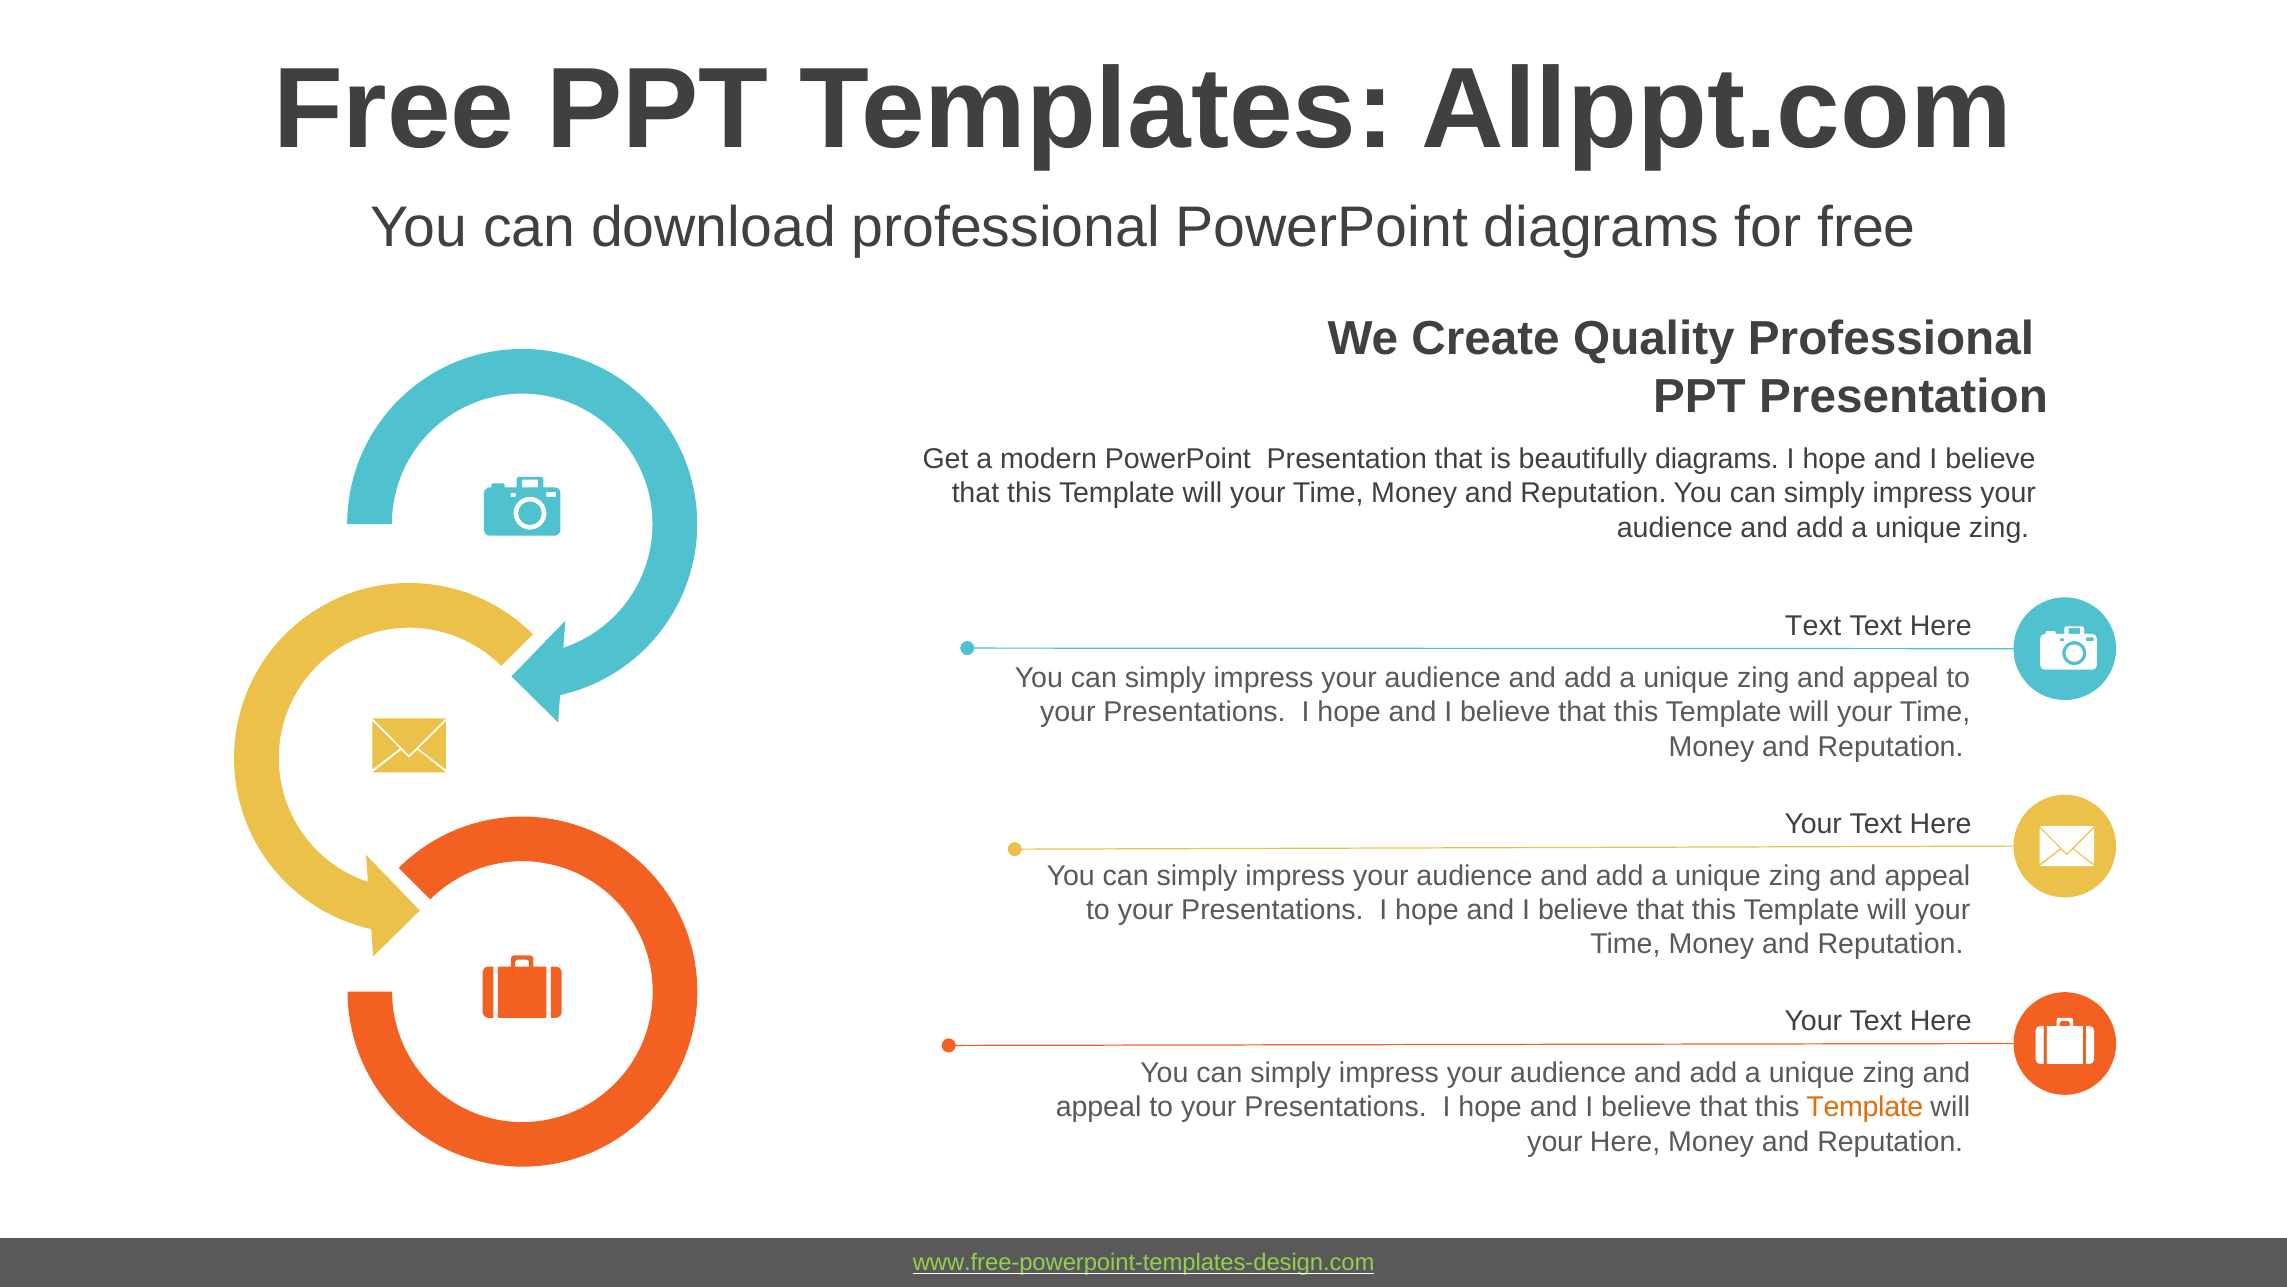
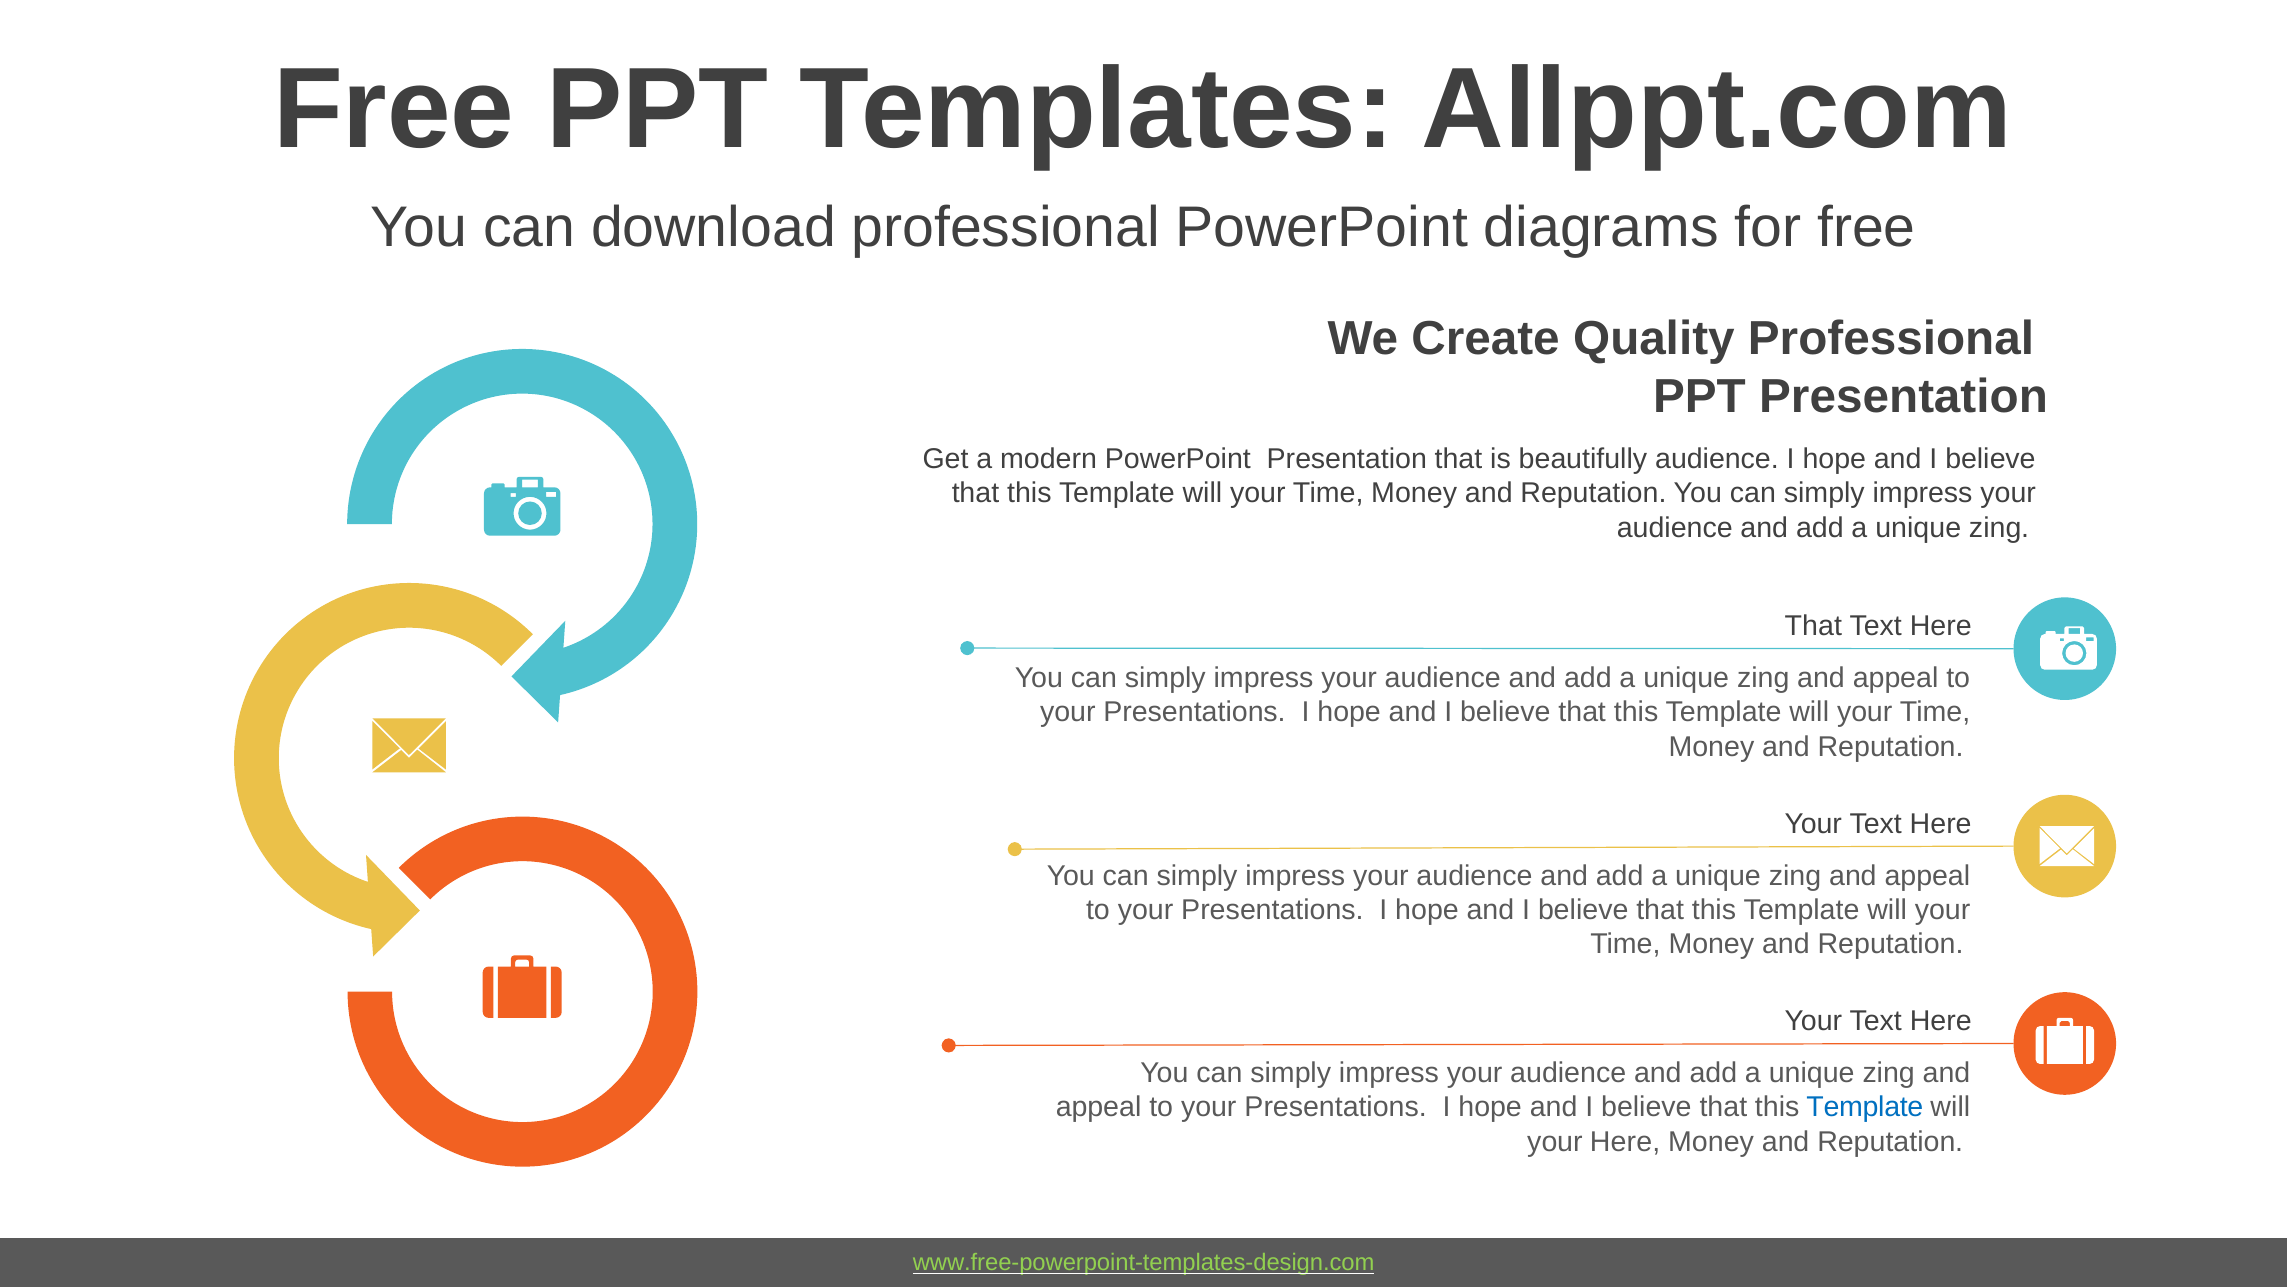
beautifully diagrams: diagrams -> audience (1717, 459)
Text: Text -> That (1813, 626)
Template colour: orange -> blue (1865, 1107)
